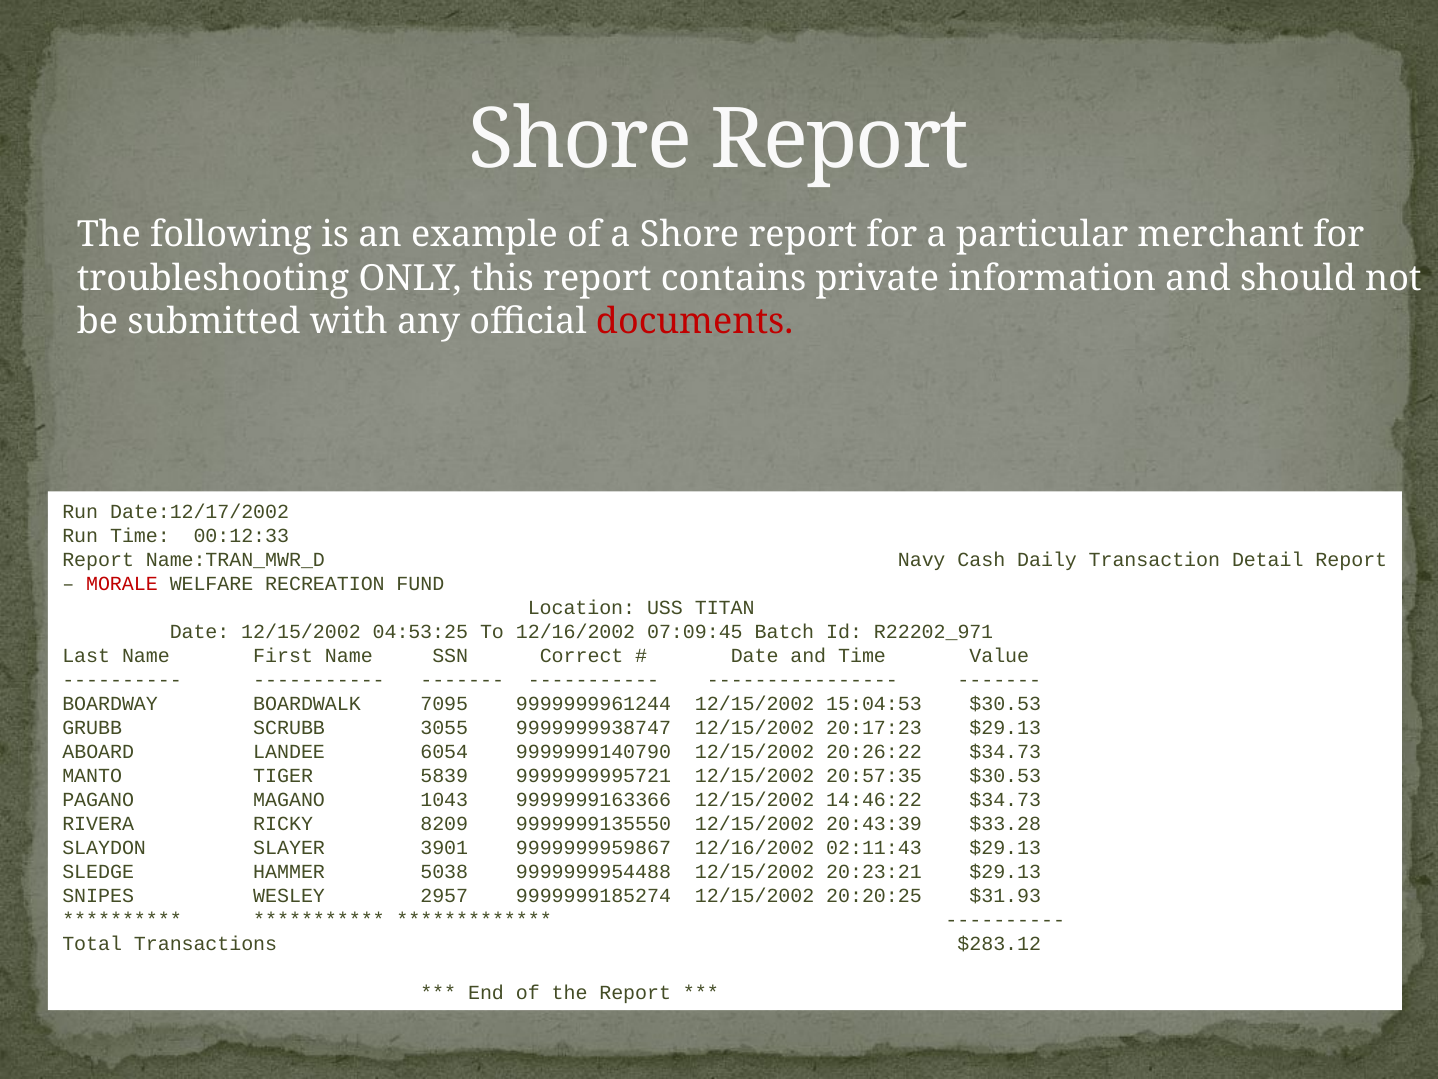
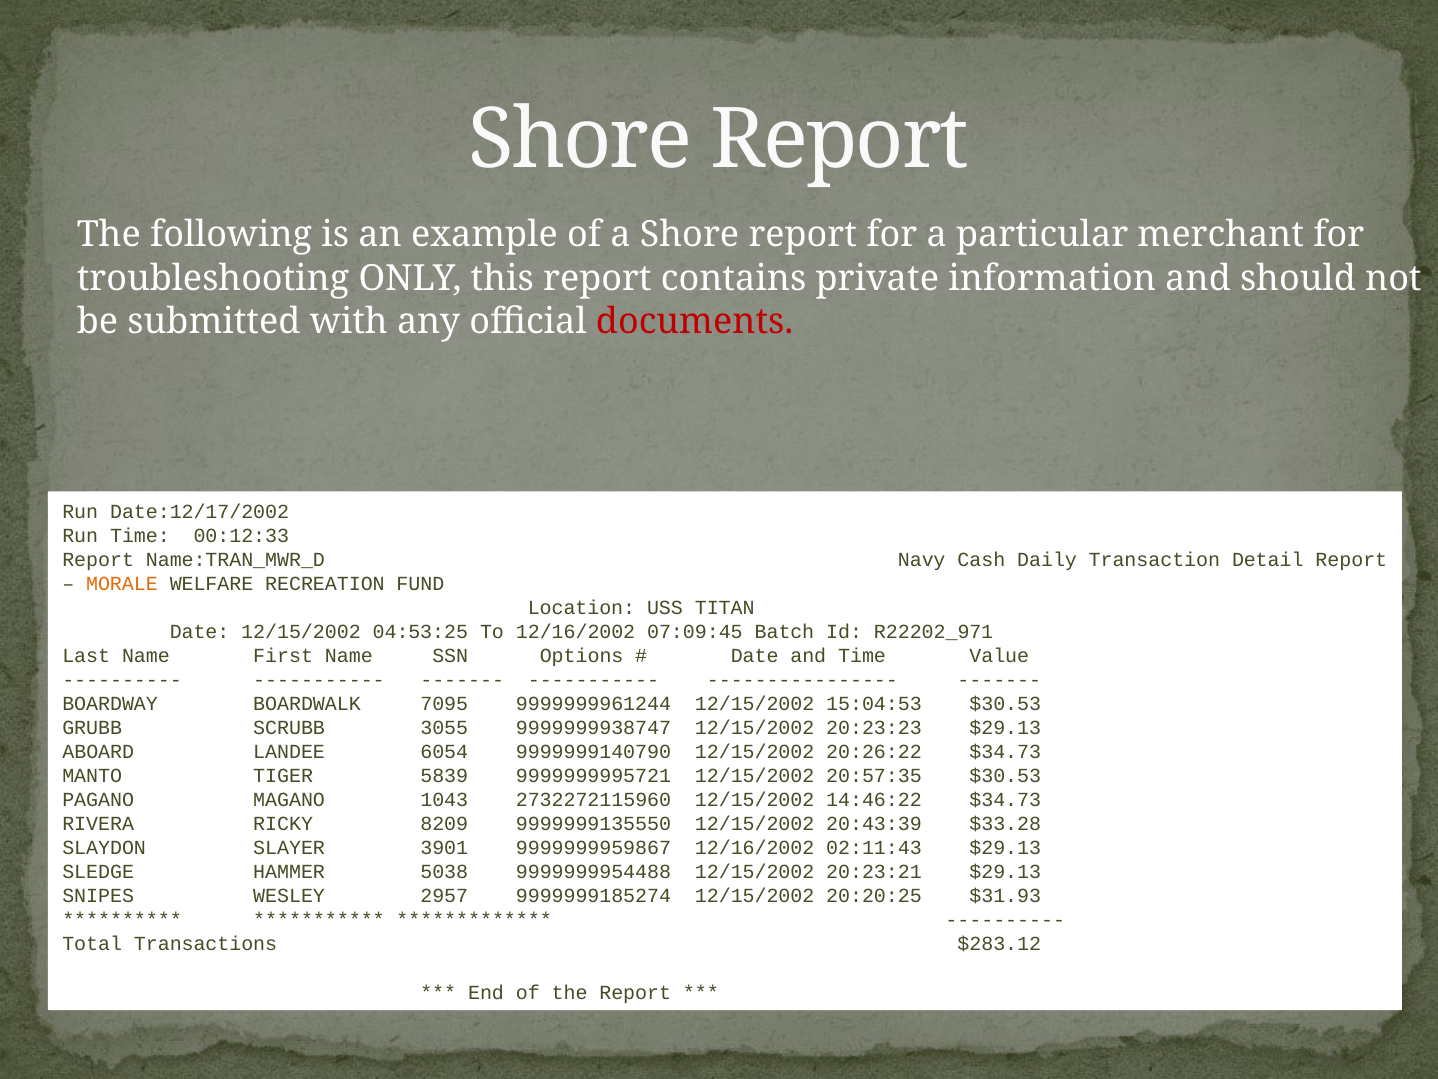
MORALE colour: red -> orange (122, 584)
Correct: Correct -> Options (582, 656)
20:17:23: 20:17:23 -> 20:23:23 (874, 728)
9999999163366: 9999999163366 -> 2732272115960 (593, 800)
